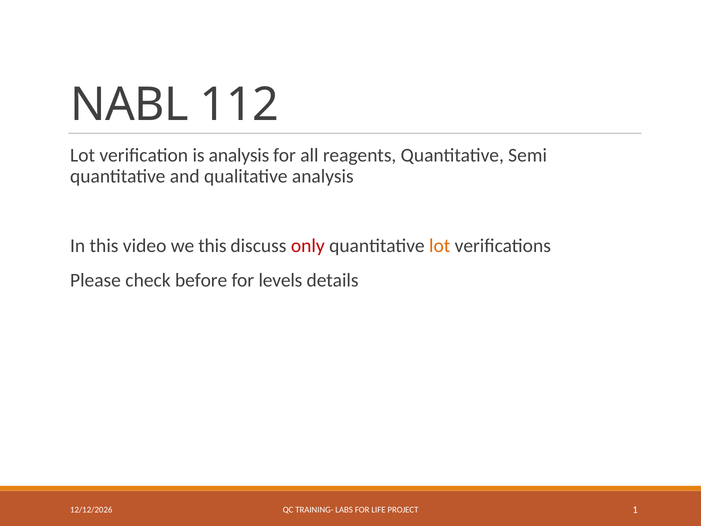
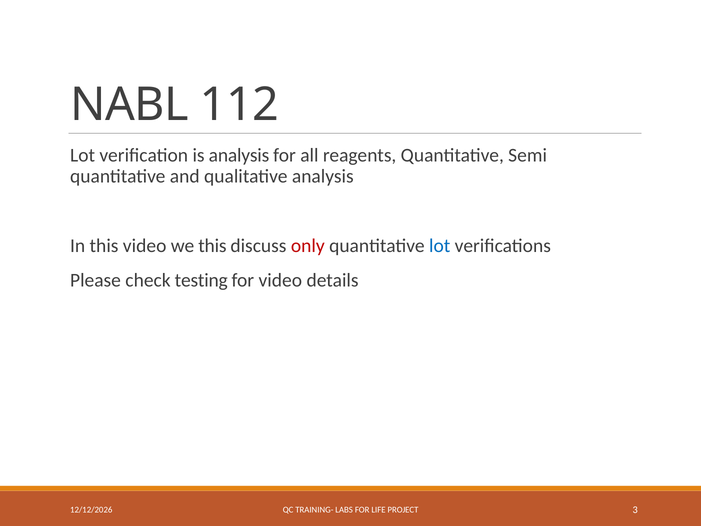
lot colour: orange -> blue (440, 246)
before: before -> testing (201, 280)
for levels: levels -> video (280, 280)
1: 1 -> 3 (635, 510)
